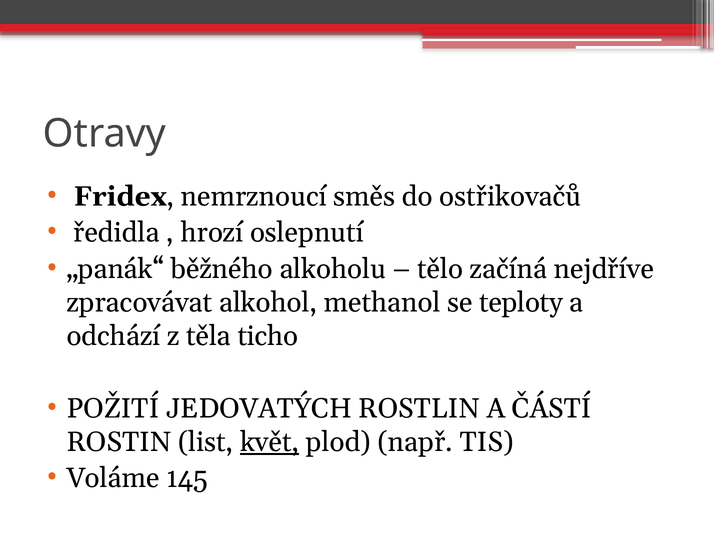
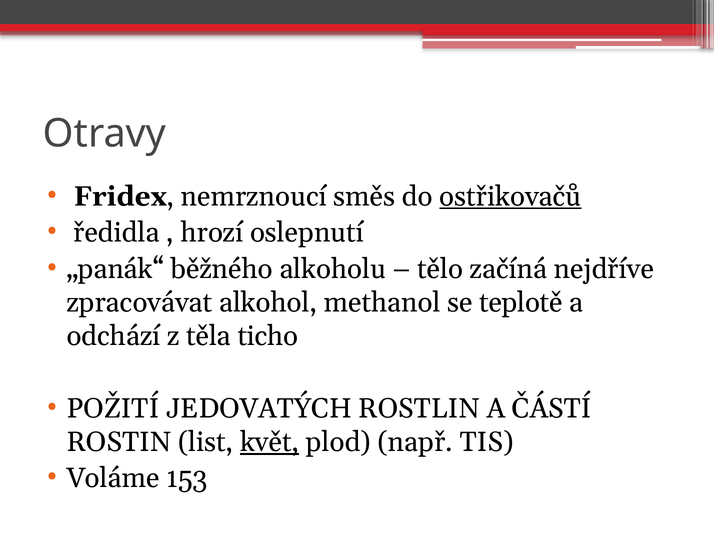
ostřikovačů underline: none -> present (510, 196)
teploty: teploty -> teplotě (521, 302)
145: 145 -> 153 (187, 478)
